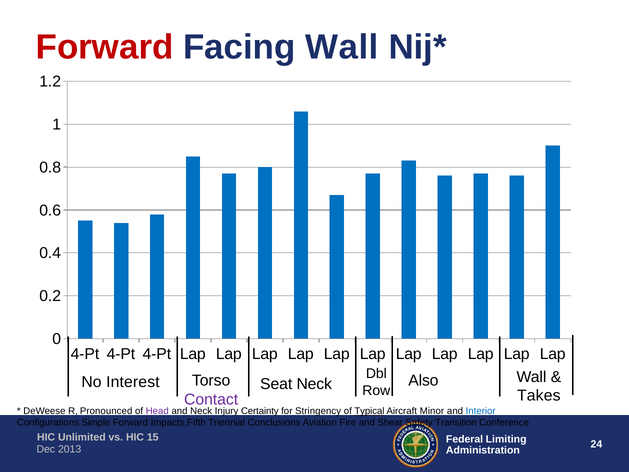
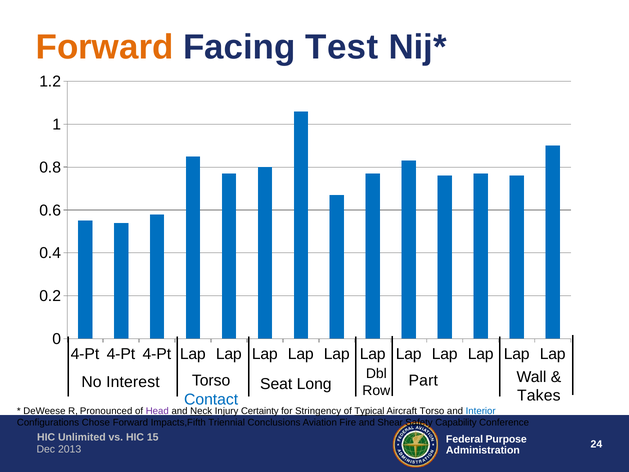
Forward colour: red -> orange (105, 47)
Facing Wall: Wall -> Test (342, 47)
Also: Also -> Part (423, 381)
Seat Neck: Neck -> Long (314, 384)
Contact colour: purple -> blue (211, 399)
Neck underline: none -> present (201, 411)
Aircraft Minor: Minor -> Torso (432, 411)
Simple: Simple -> Chose (96, 422)
Transition: Transition -> Capability (456, 422)
Limiting: Limiting -> Purpose (506, 439)
